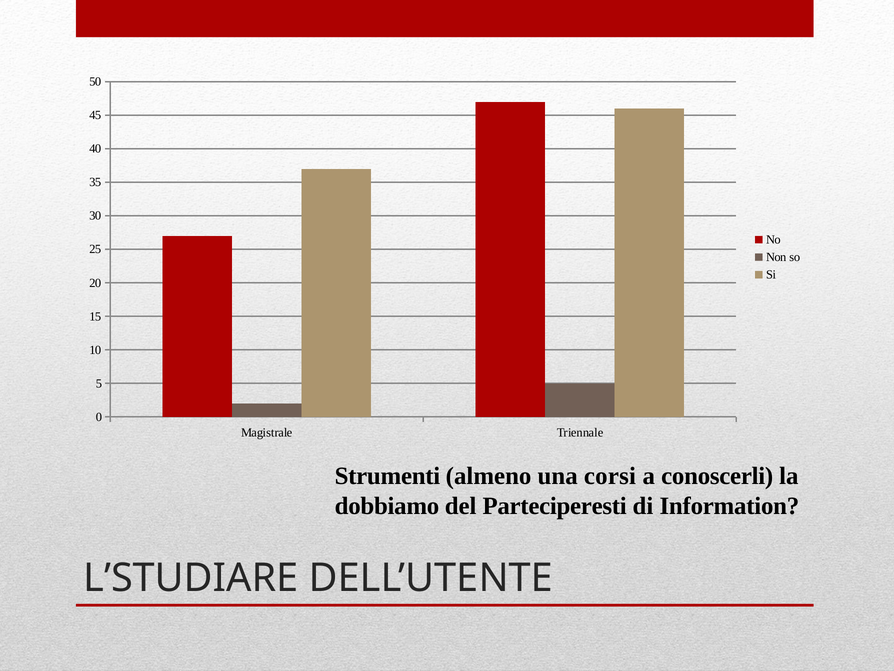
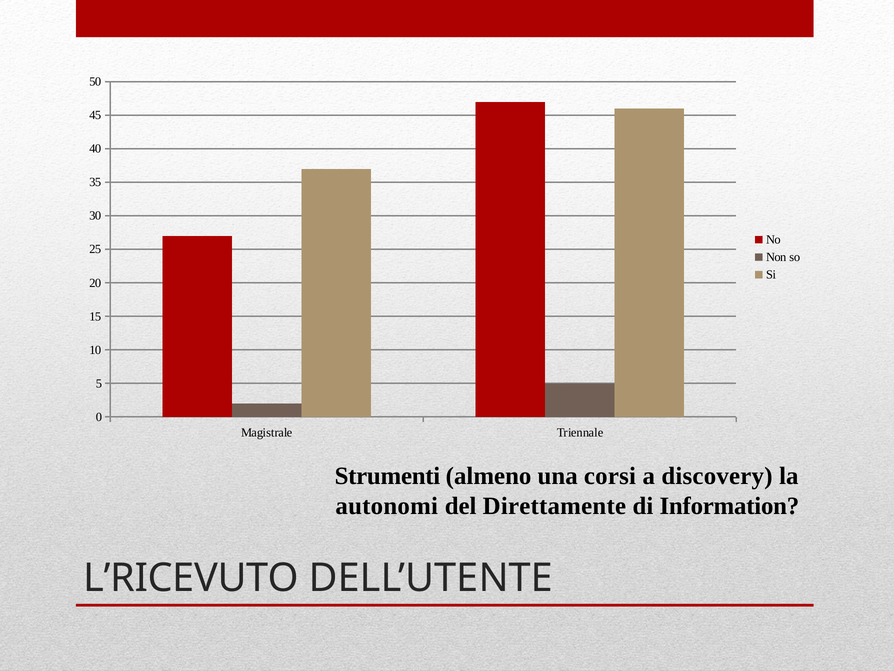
conoscerli: conoscerli -> discovery (717, 476)
dobbiamo: dobbiamo -> autonomi (387, 506)
Parteciperesti: Parteciperesti -> Direttamente (554, 506)
L’STUDIARE: L’STUDIARE -> L’RICEVUTO (191, 578)
